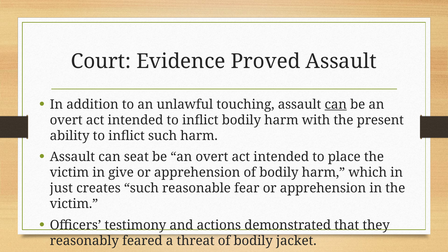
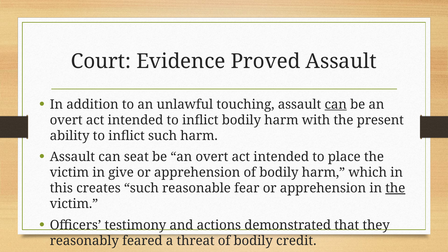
just: just -> this (61, 188)
the underline: none -> present (395, 188)
jacket: jacket -> credit (296, 241)
